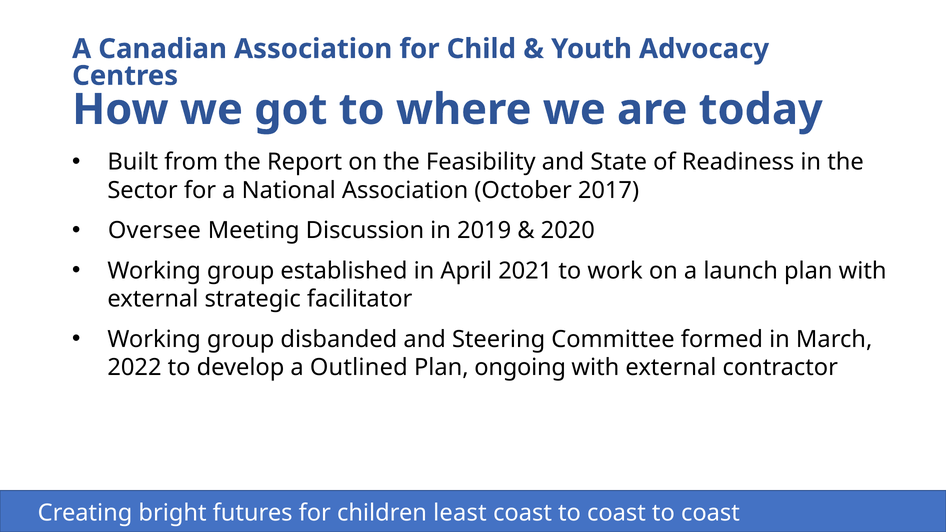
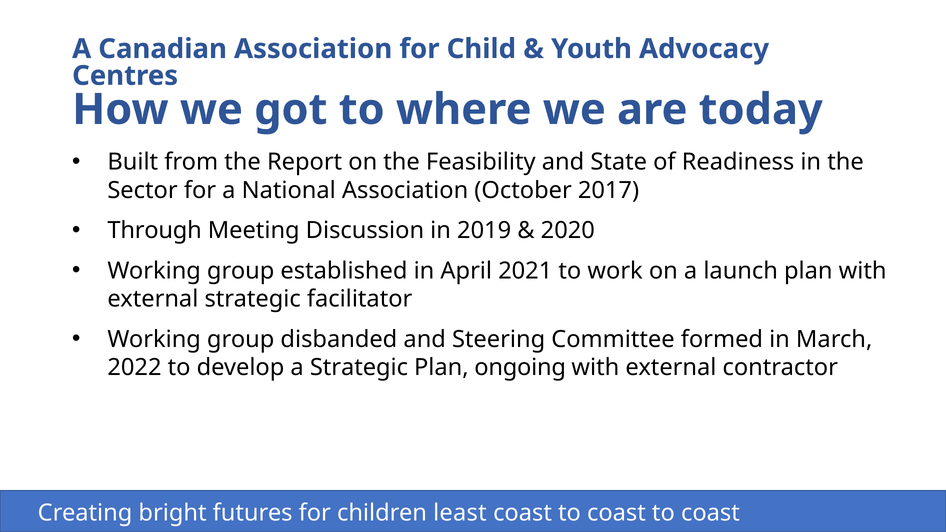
Oversee: Oversee -> Through (155, 231)
a Outlined: Outlined -> Strategic (359, 368)
